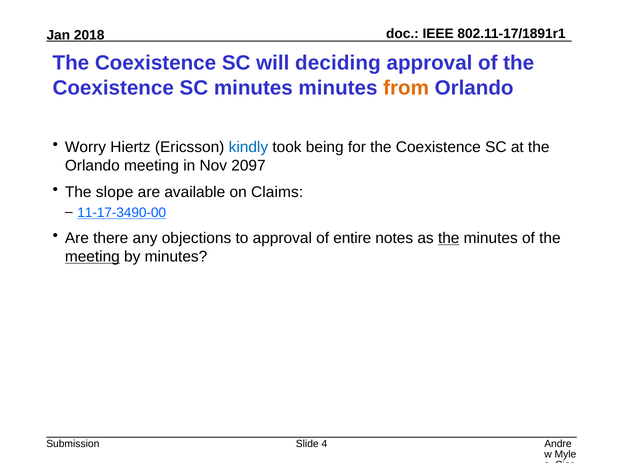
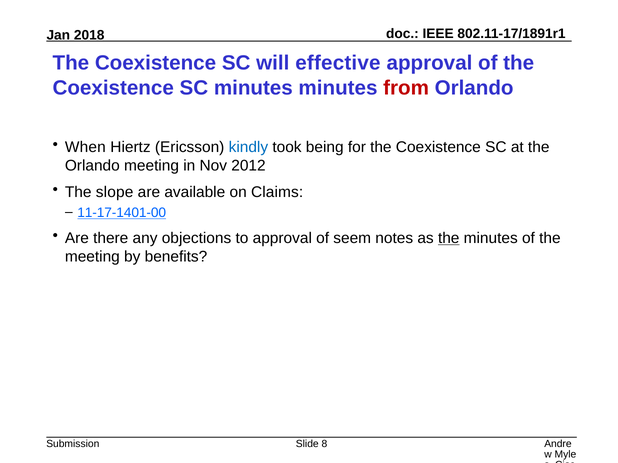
deciding: deciding -> effective (338, 63)
from colour: orange -> red (406, 88)
Worry: Worry -> When (85, 147)
2097: 2097 -> 2012 (248, 166)
11-17-3490-00: 11-17-3490-00 -> 11-17-1401-00 (122, 213)
entire: entire -> seem (352, 238)
meeting underline: present -> none (92, 257)
by minutes: minutes -> benefits (176, 257)
4: 4 -> 8 (324, 445)
